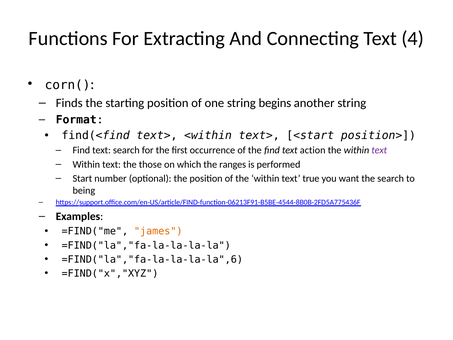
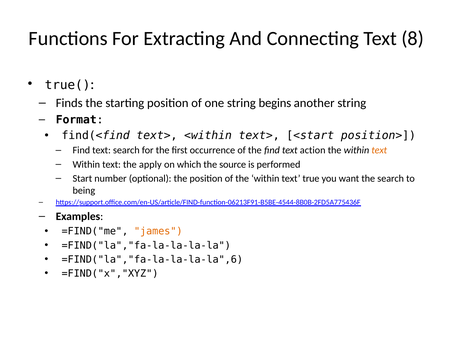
4: 4 -> 8 (413, 38)
corn(: corn( -> true( (68, 85)
text colour: purple -> orange (379, 150)
those: those -> apply (150, 164)
ranges: ranges -> source (233, 164)
